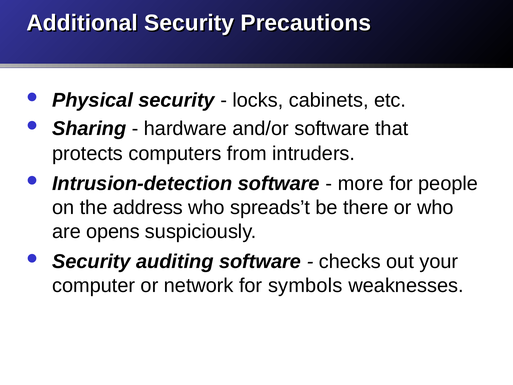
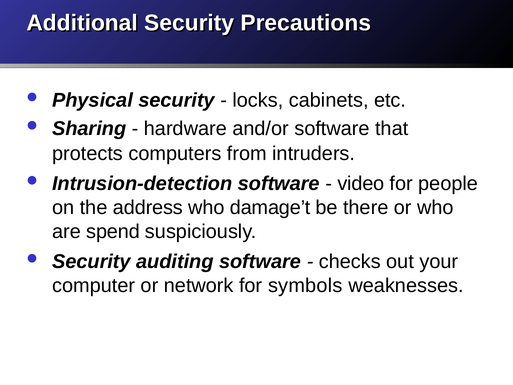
more: more -> video (361, 184)
spreads’t: spreads’t -> damage’t (270, 207)
opens: opens -> spend (113, 231)
